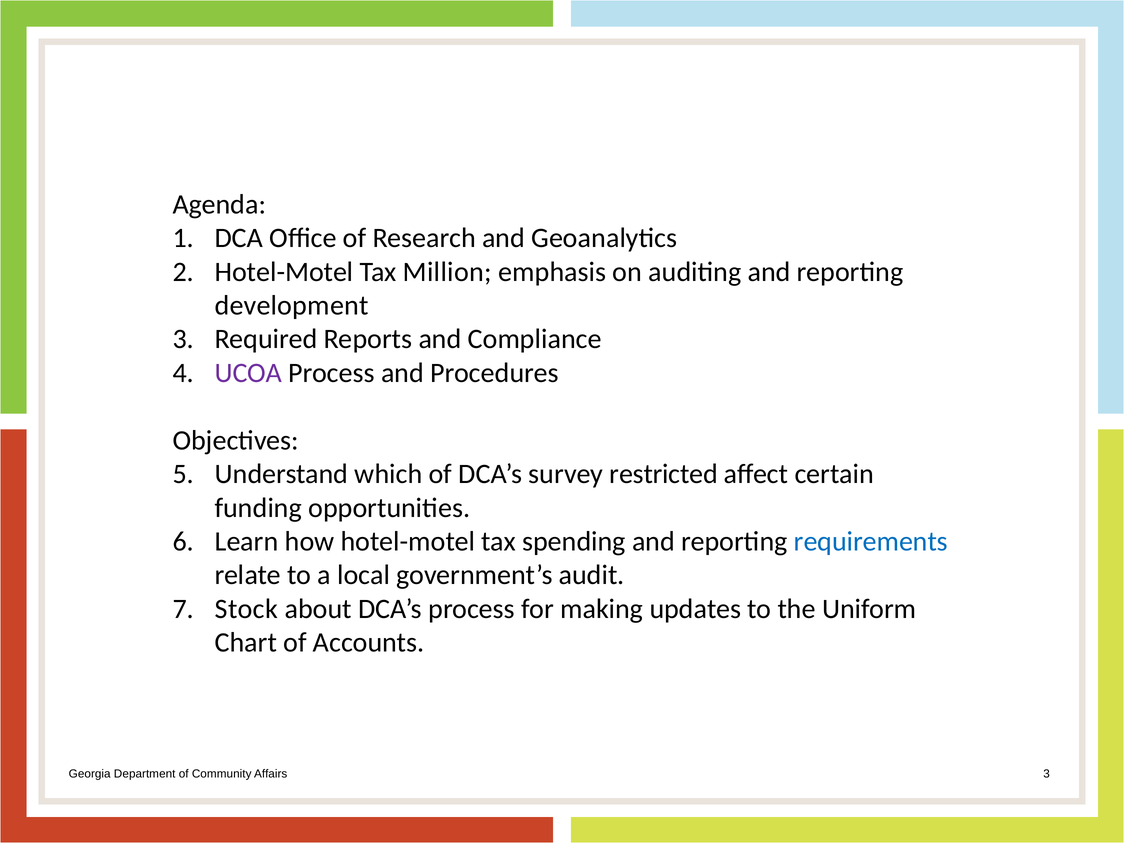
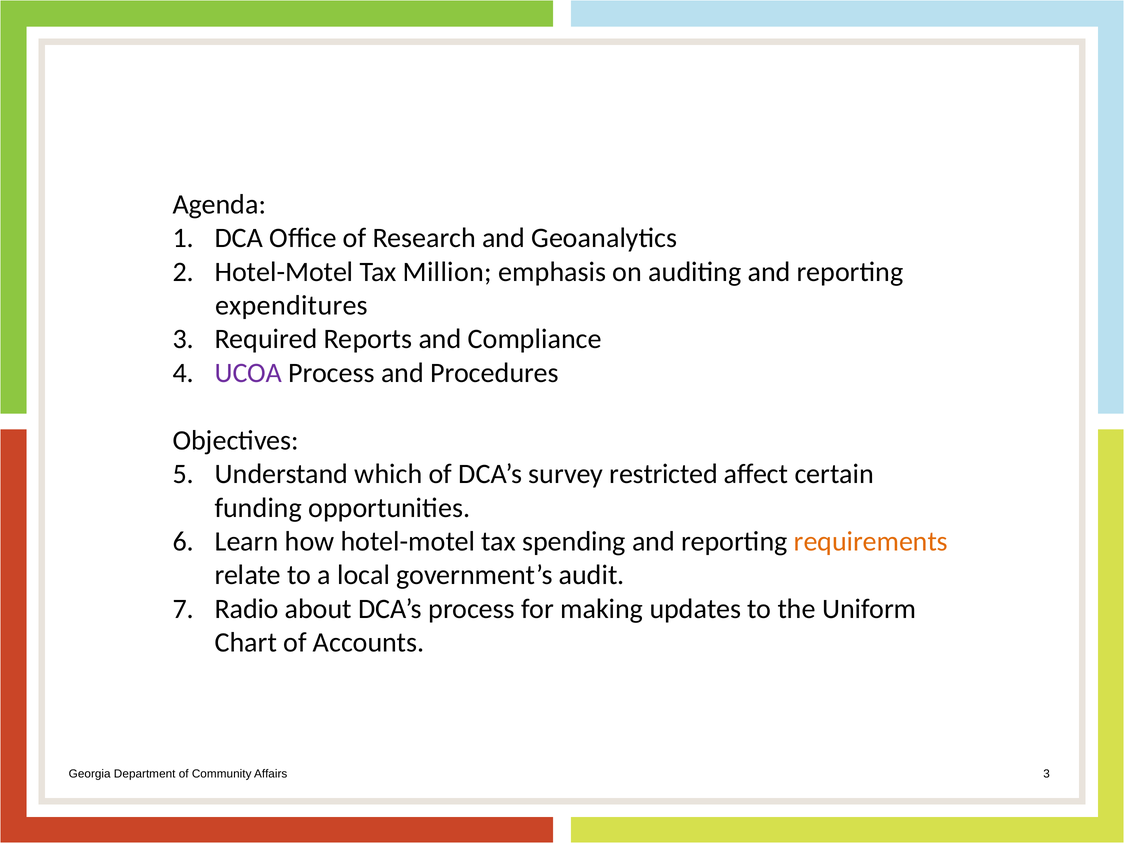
development: development -> expenditures (292, 305)
requirements colour: blue -> orange (871, 541)
Stock: Stock -> Radio (247, 609)
